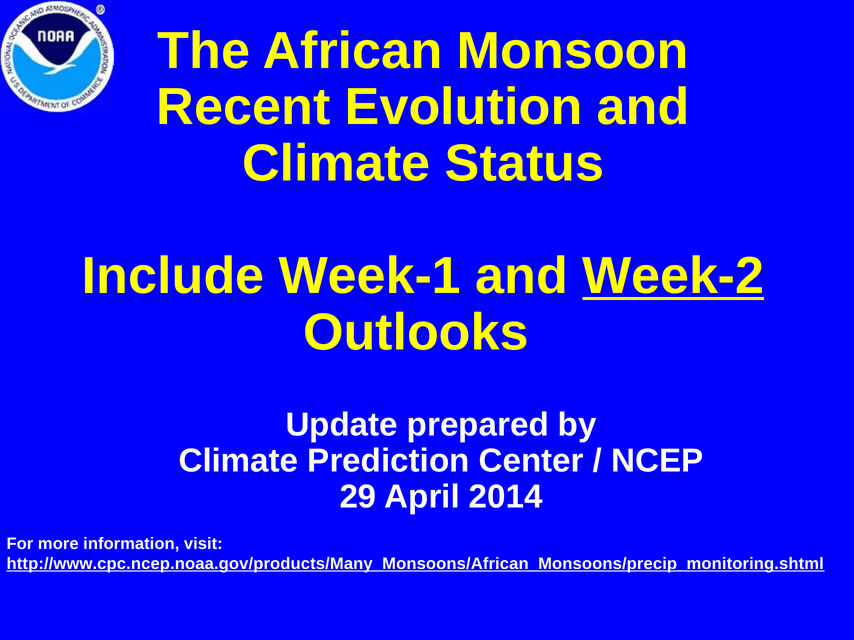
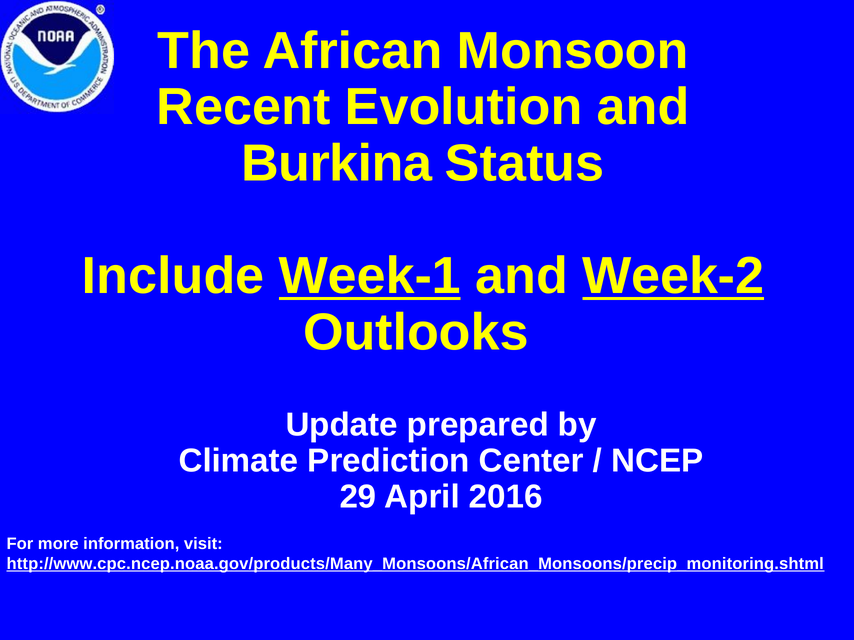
Climate: Climate -> Burkina (337, 164)
Week-1 underline: none -> present (370, 276)
2014: 2014 -> 2016 (506, 497)
